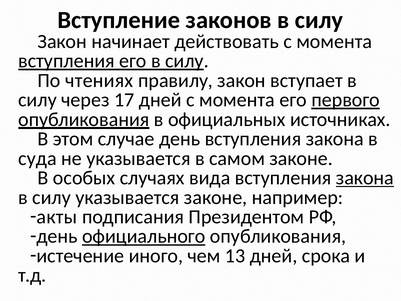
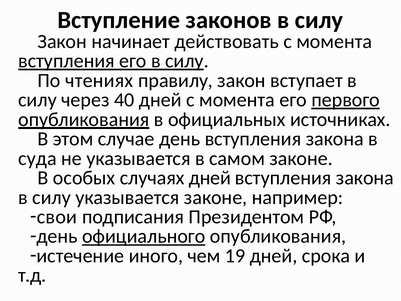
17: 17 -> 40 (124, 100)
случаях вида: вида -> дней (210, 178)
закона underline: present -> none (365, 178)
акты: акты -> свои (57, 217)
13: 13 -> 19 (235, 256)
